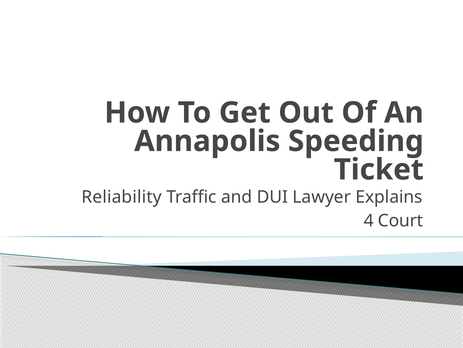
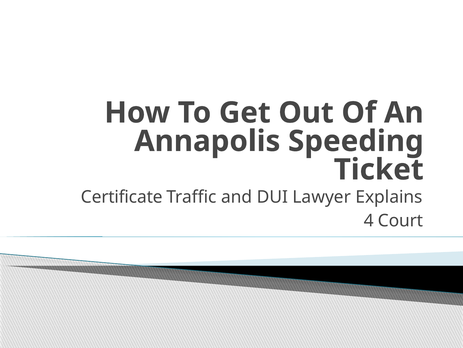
Reliability: Reliability -> Certificate (122, 197)
